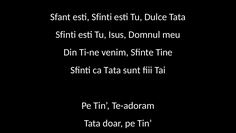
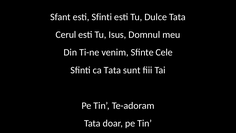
Sfinti: Sfinti -> Cerul (66, 35)
Tine: Tine -> Cele (164, 52)
